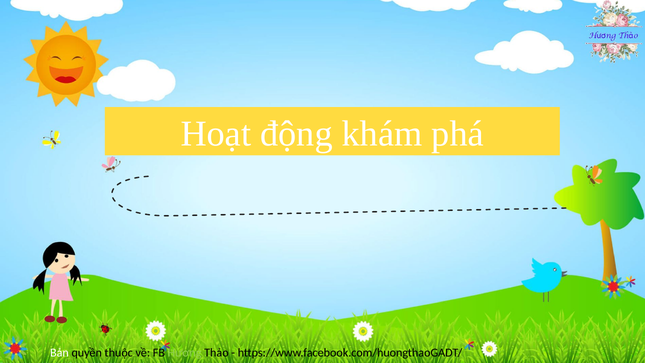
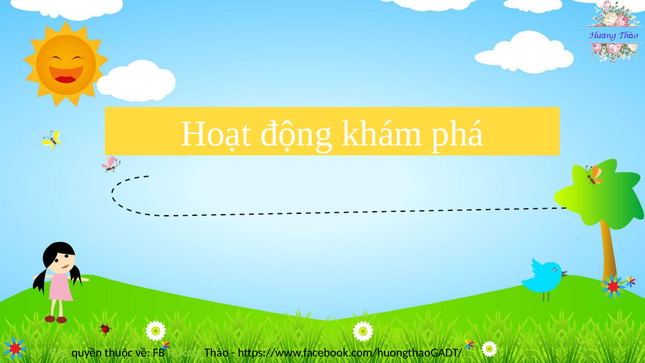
Bản colour: white -> light green (59, 352)
